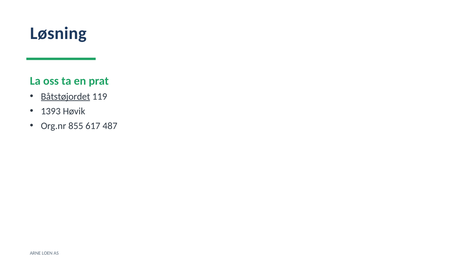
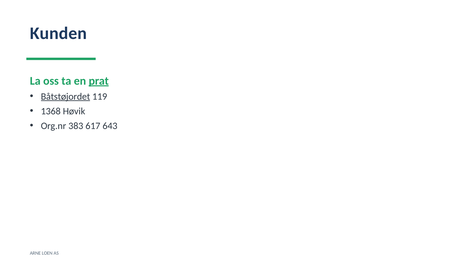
Løsning: Løsning -> Kunden (58, 33)
prat underline: none -> present (99, 81)
1393: 1393 -> 1368 (51, 111)
855: 855 -> 383 (76, 126)
487: 487 -> 643 (110, 126)
